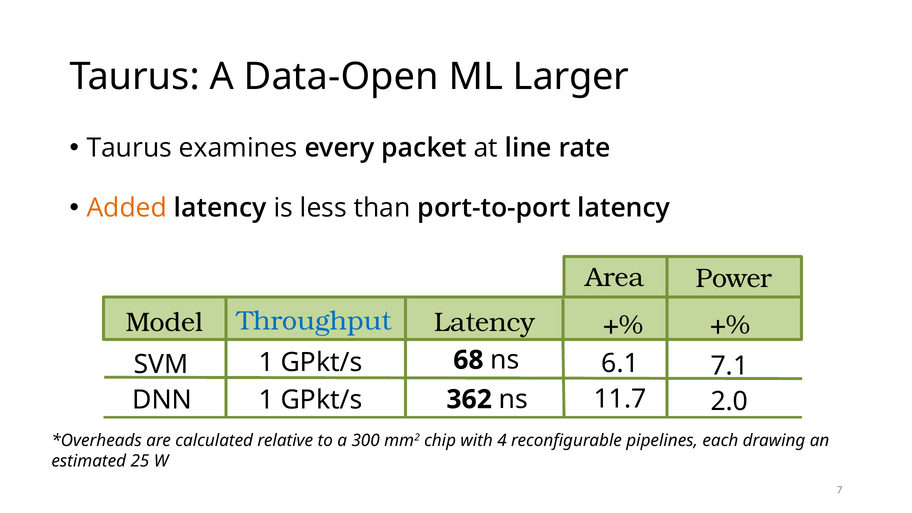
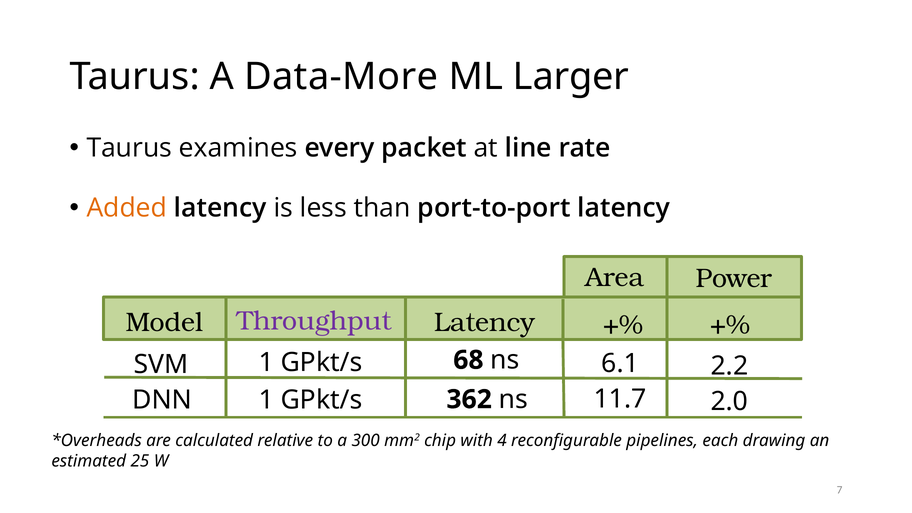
Data-Open: Data-Open -> Data-More (341, 77)
Throughput colour: blue -> purple (314, 321)
7.1: 7.1 -> 2.2 (729, 366)
